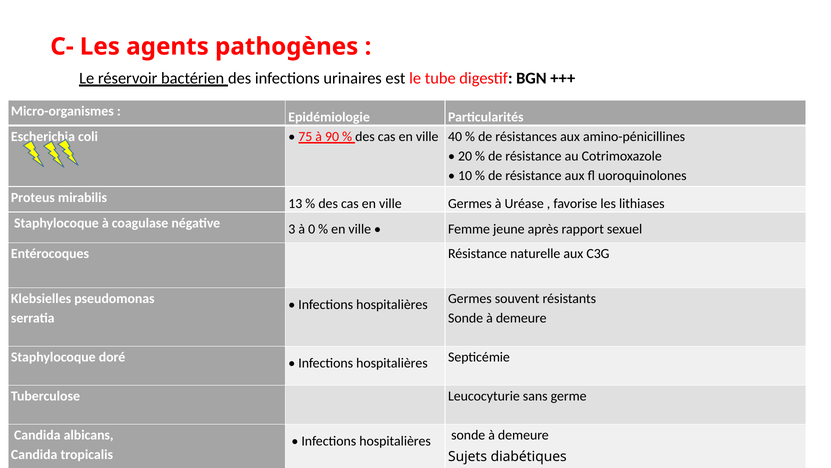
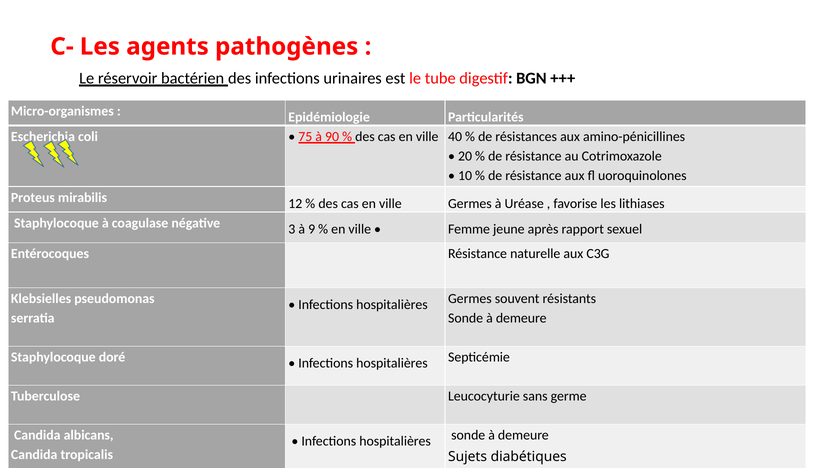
13: 13 -> 12 (295, 203)
0: 0 -> 9 (312, 229)
